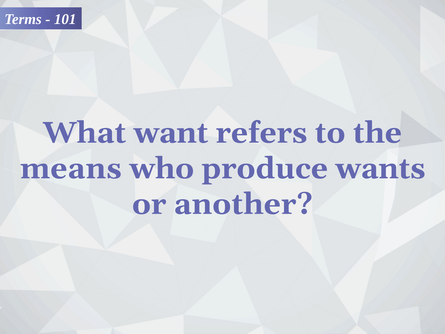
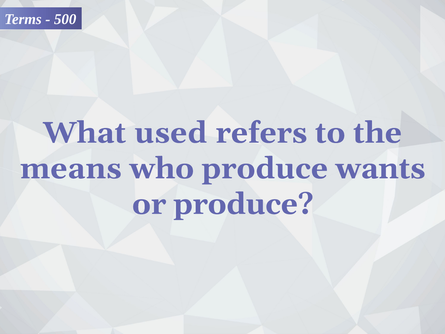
101: 101 -> 500 (65, 19)
want: want -> used (171, 133)
or another: another -> produce (244, 204)
